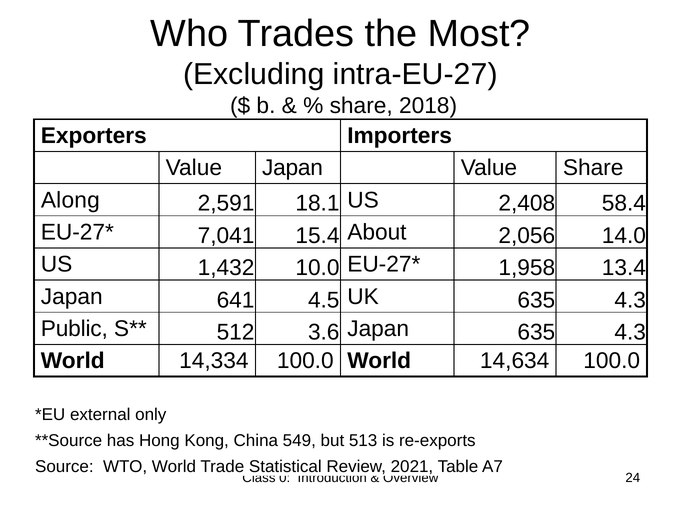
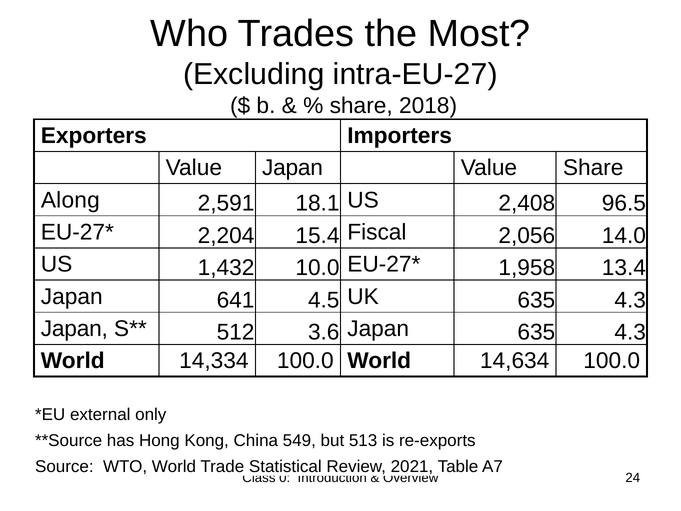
58.4: 58.4 -> 96.5 (624, 203)
7,041: 7,041 -> 2,204 (226, 236)
About: About -> Fiscal (377, 232)
Public: Public -> Japan (74, 329)
